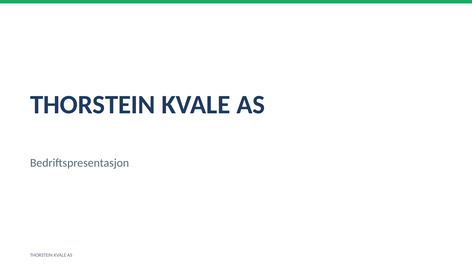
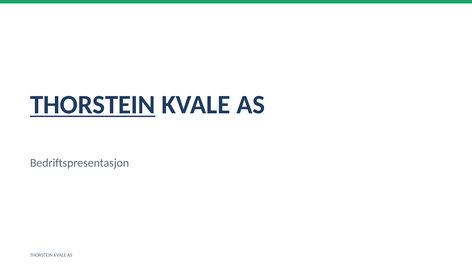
THORSTEIN underline: none -> present (93, 105)
